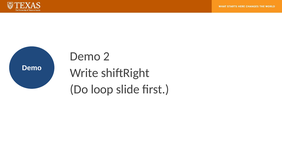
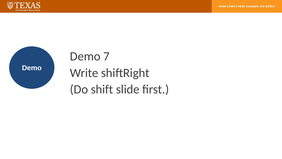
2: 2 -> 7 (107, 56)
loop: loop -> shift (102, 89)
